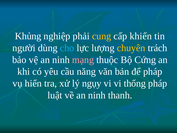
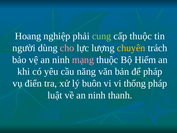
Khủng: Khủng -> Hoang (28, 36)
cung colour: yellow -> light green (102, 36)
cấp khiến: khiến -> thuộc (141, 36)
cho colour: light blue -> pink (67, 48)
Cứng: Cứng -> Hiểm (145, 60)
hiển: hiển -> điển (33, 83)
ngụy: ngụy -> buôn (92, 83)
